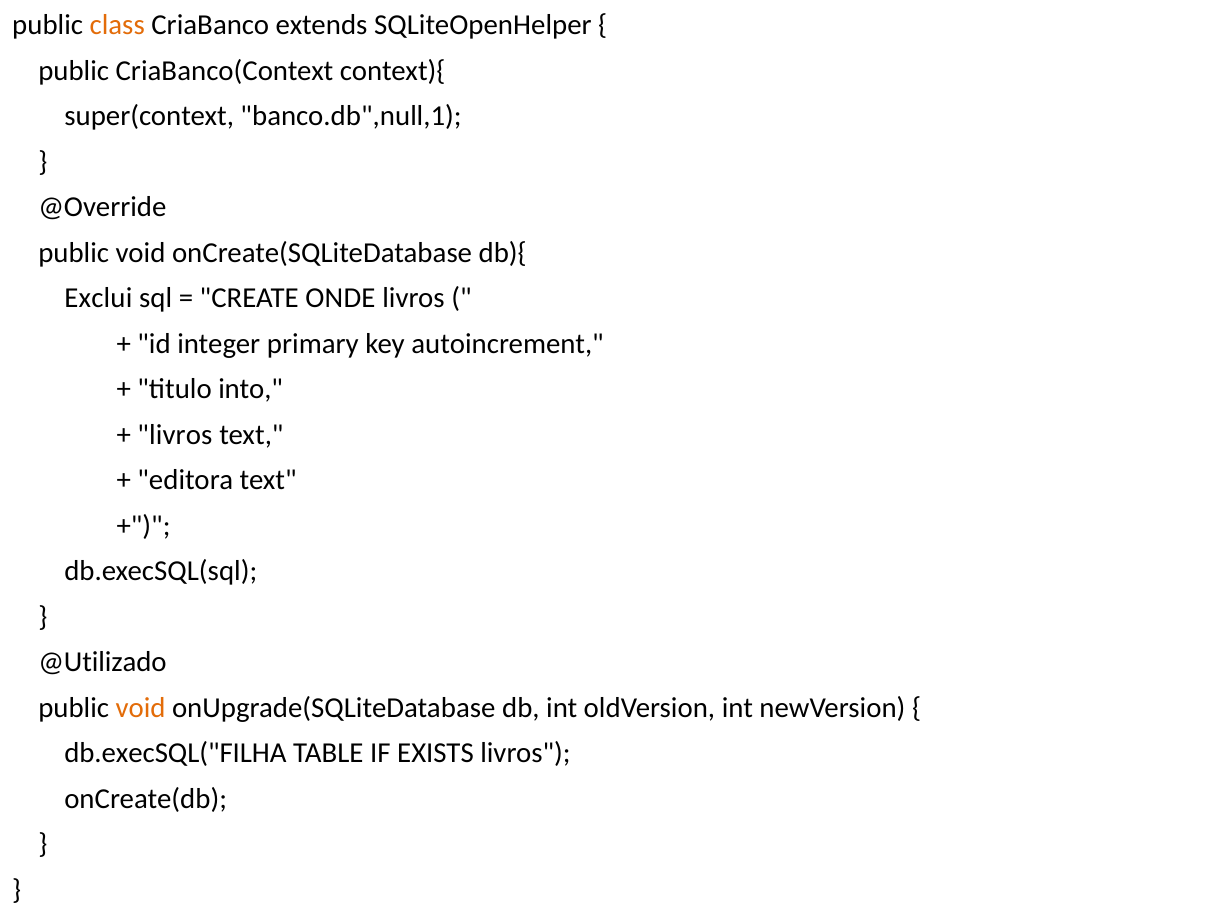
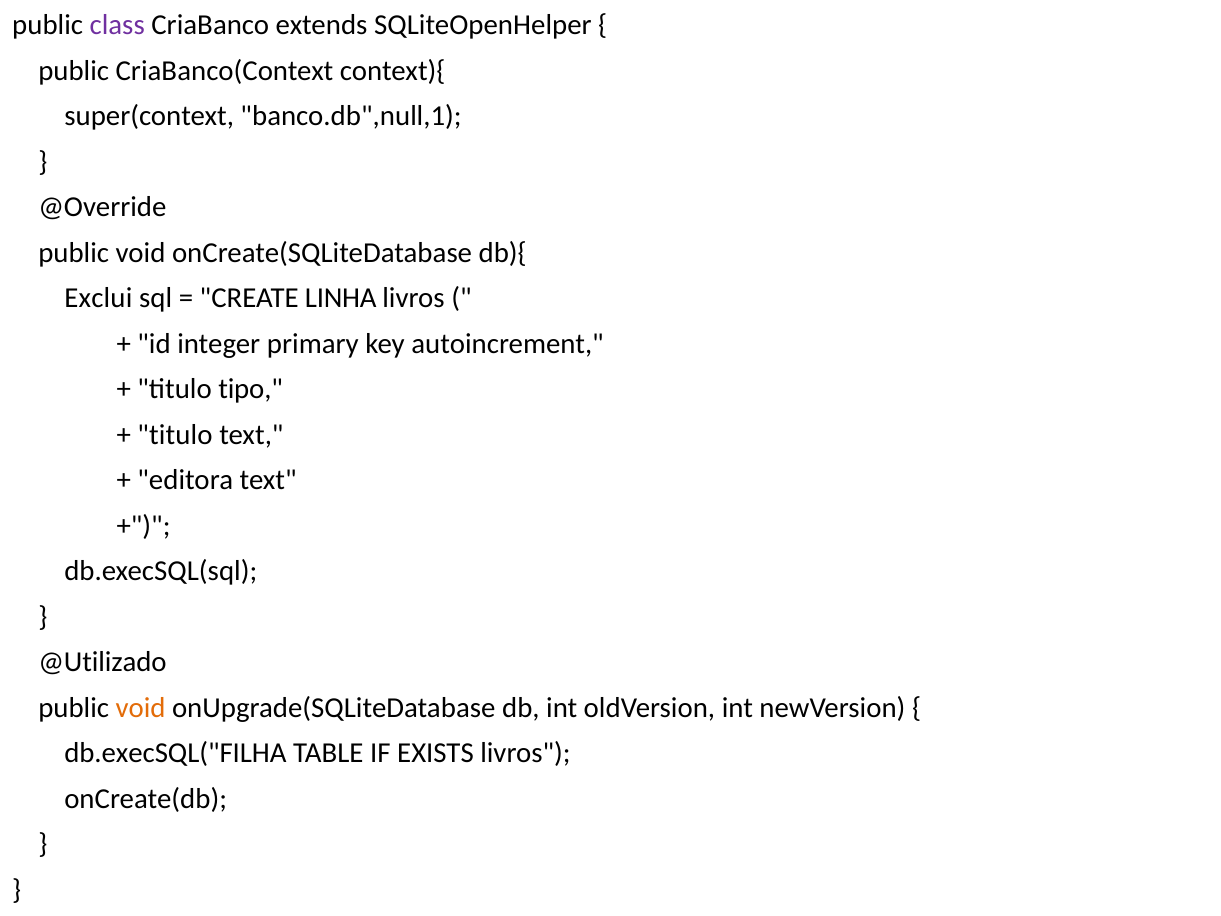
class colour: orange -> purple (117, 25)
ONDE: ONDE -> LINHA (341, 298)
into: into -> tipo (251, 389)
livros: livros -> titulo (175, 435)
